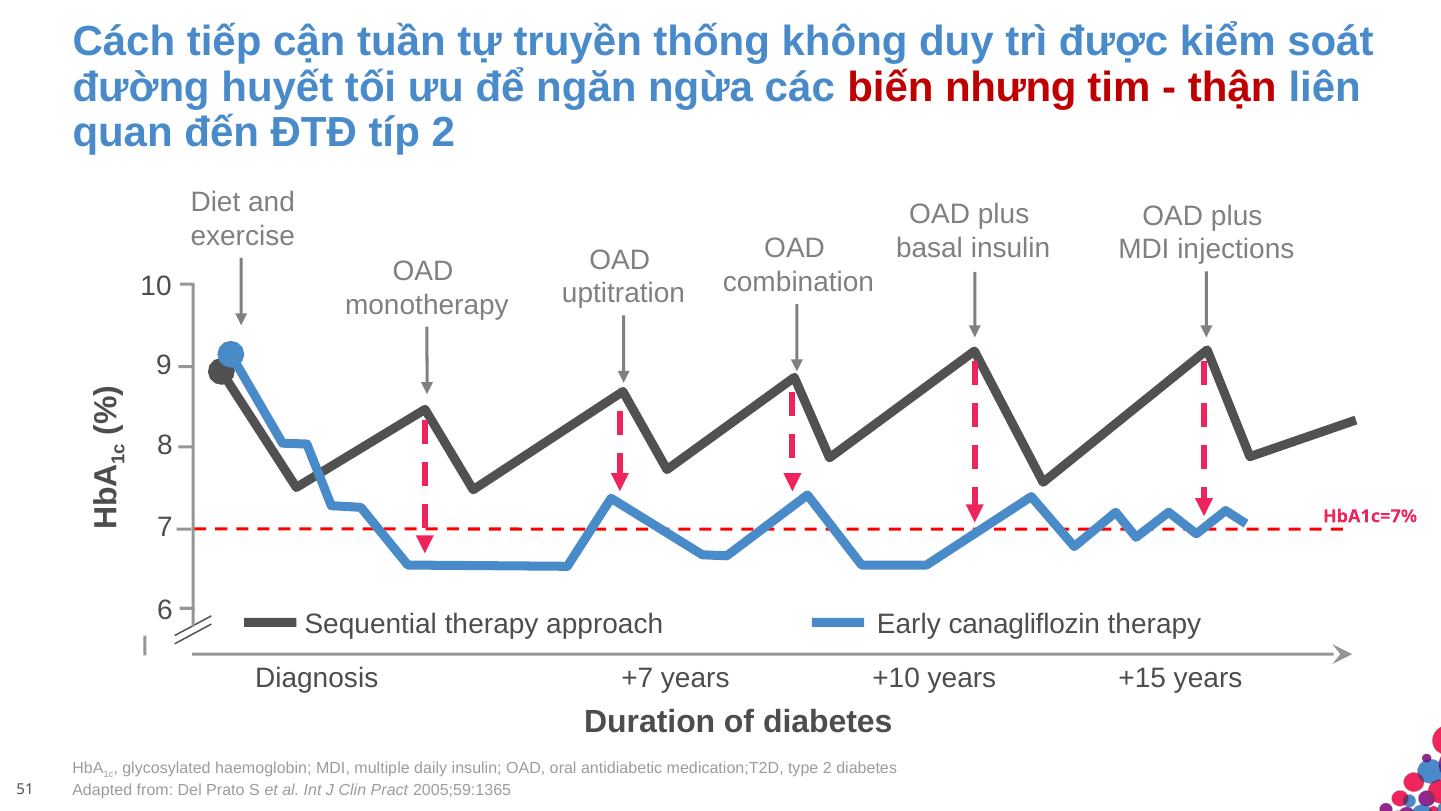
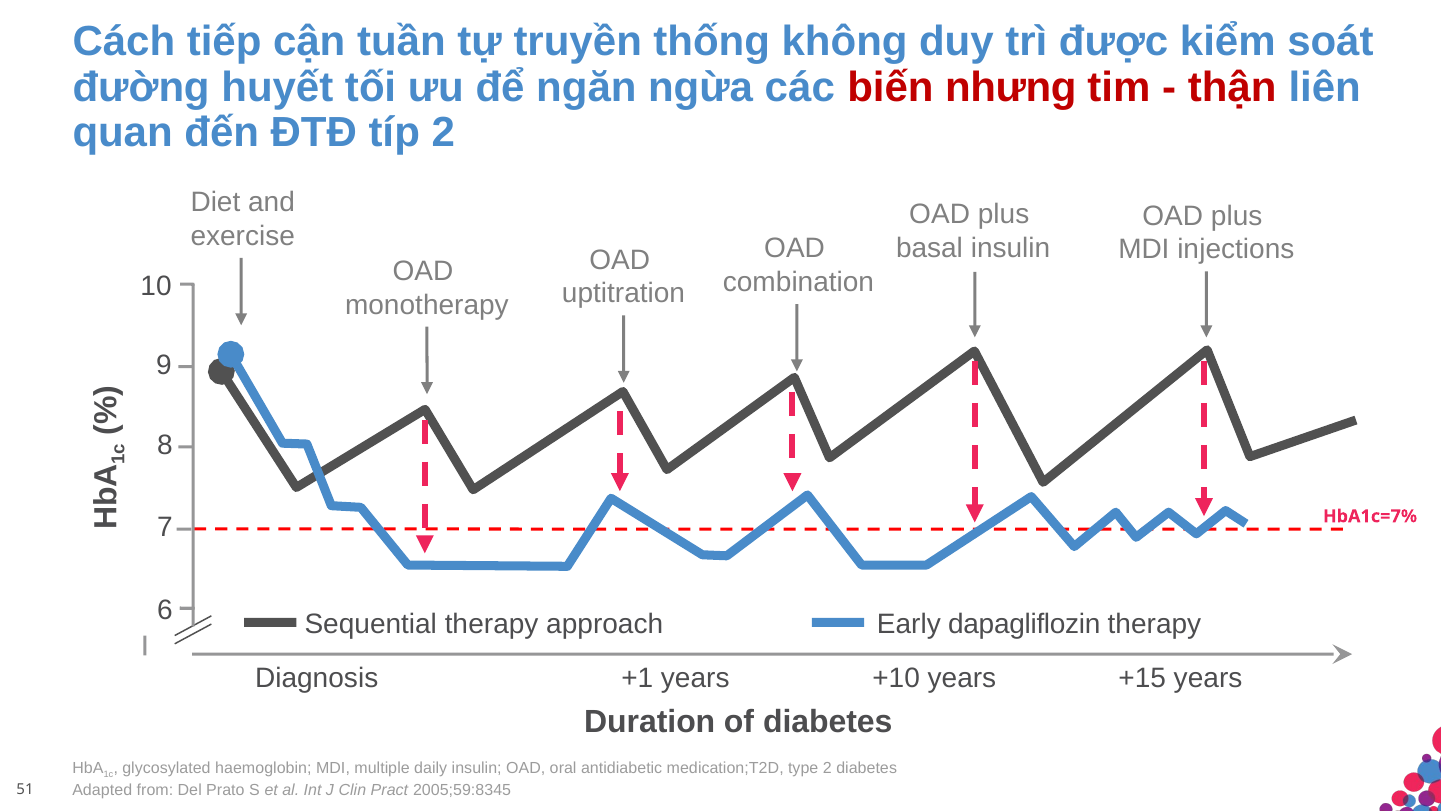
canagliflozin: canagliflozin -> dapagliflozin (1024, 624)
+7: +7 -> +1 (637, 678)
2005;59:1365: 2005;59:1365 -> 2005;59:8345 (462, 789)
